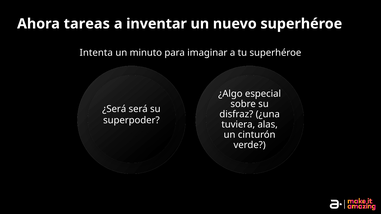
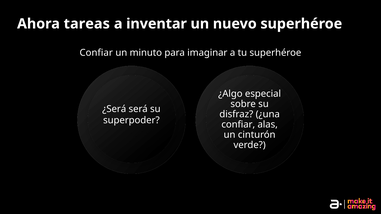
Intenta: Intenta -> Confiar (96, 53)
tuviera: tuviera -> confiar (238, 125)
